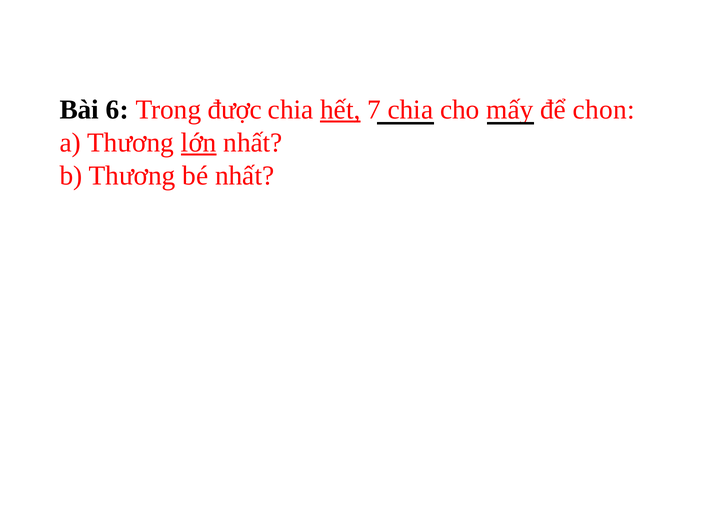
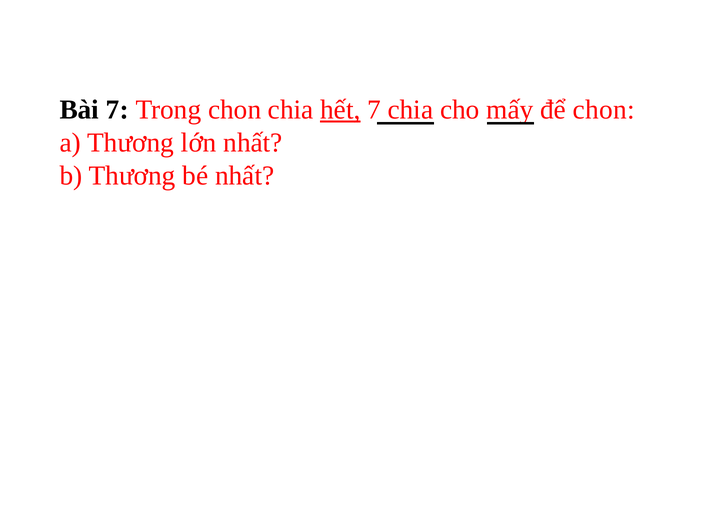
Bài 6: 6 -> 7 (117, 110)
Trong được: được -> chon (235, 110)
lớn underline: present -> none (199, 143)
